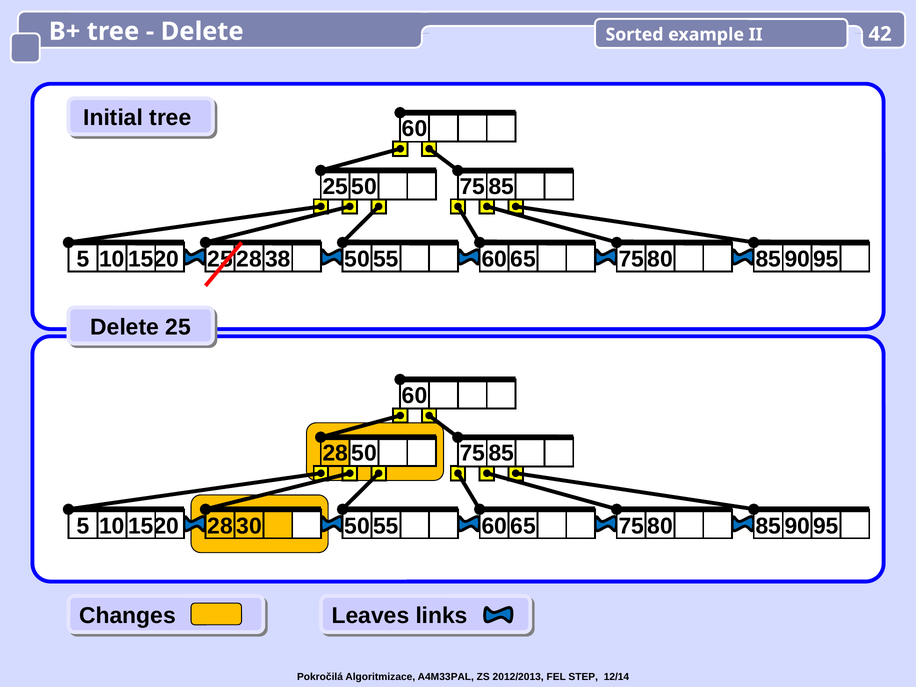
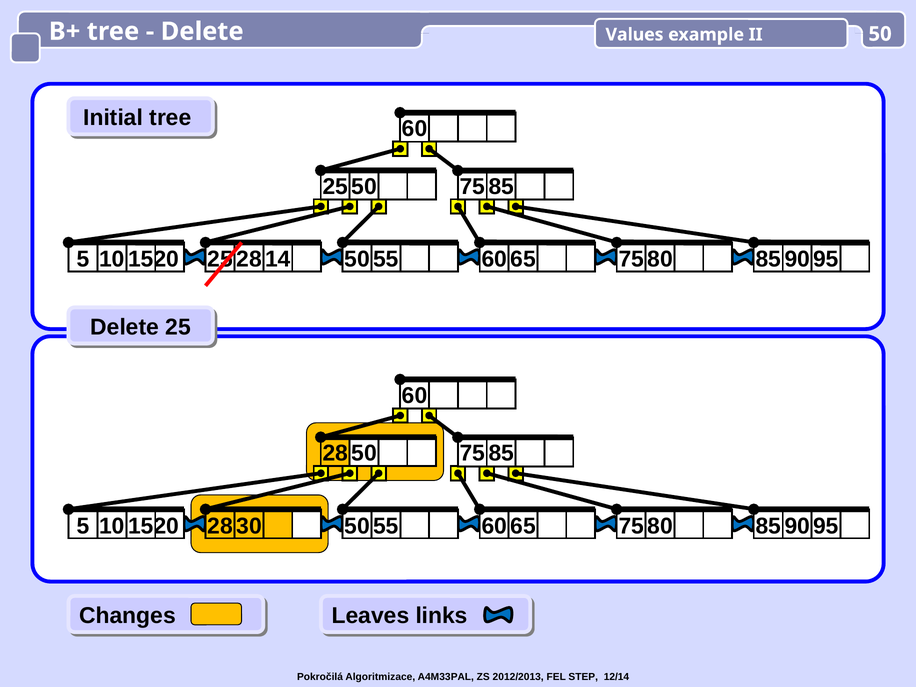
Sorted: Sorted -> Values (635, 35)
42: 42 -> 50 (880, 34)
38: 38 -> 14 (278, 259)
